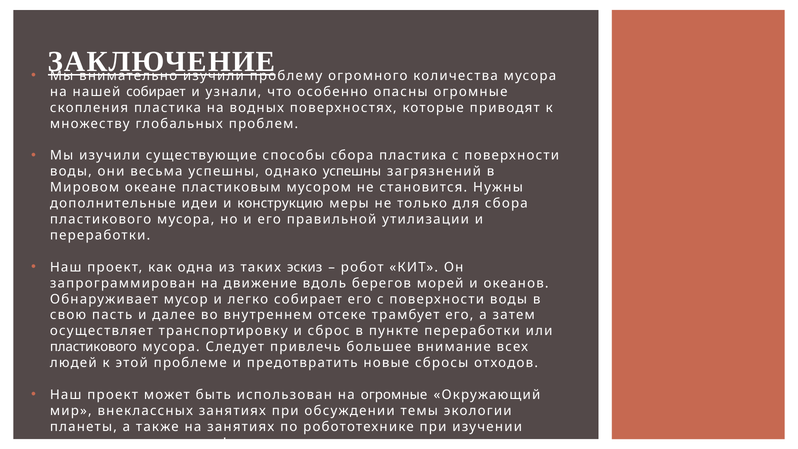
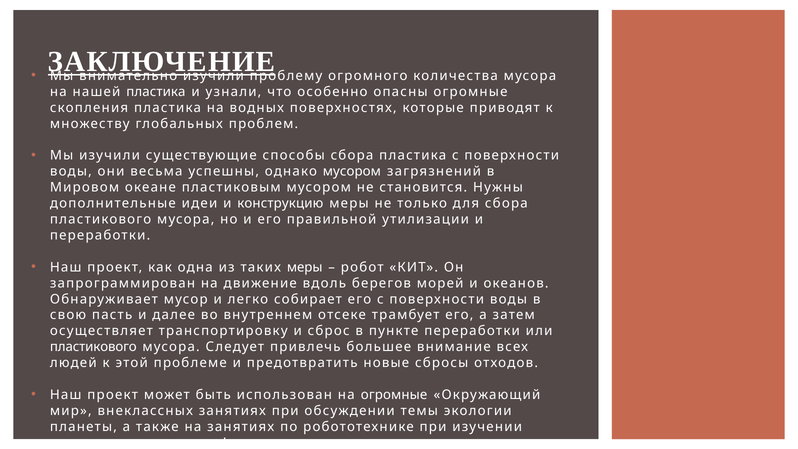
нашей собирает: собирает -> пластика (156, 92)
однако успешны: успешны -> мусором (352, 171)
таких эскиз: эскиз -> меры (305, 267)
